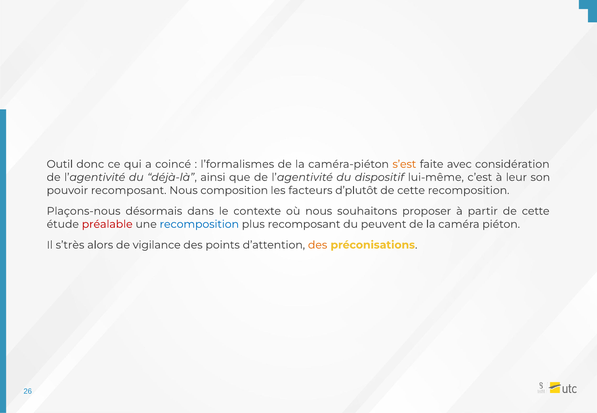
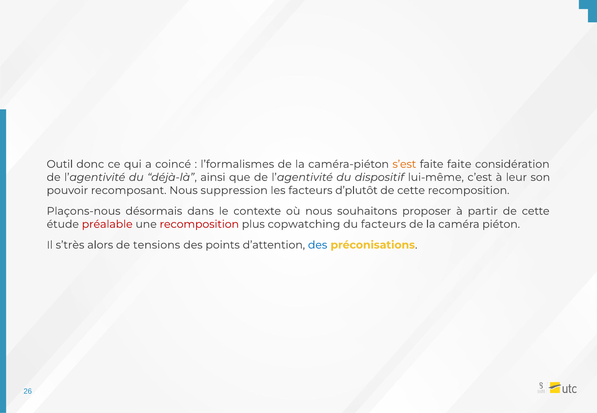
faite avec: avec -> faite (459, 164)
composition: composition -> suppression (234, 191)
recomposition colour: blue -> red (199, 224)
plus recomposant: recomposant -> copwatching (304, 224)
du peuvent: peuvent -> facteurs (384, 224)
vigilance: vigilance -> tensions (157, 245)
des colour: orange -> blue (318, 245)
